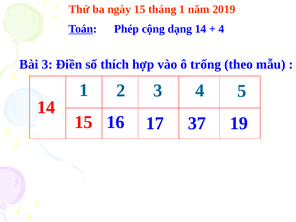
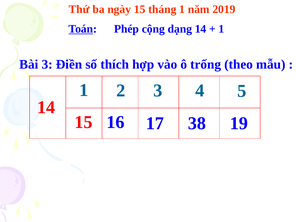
4: 4 -> 1 (221, 29)
37: 37 -> 38 (197, 123)
